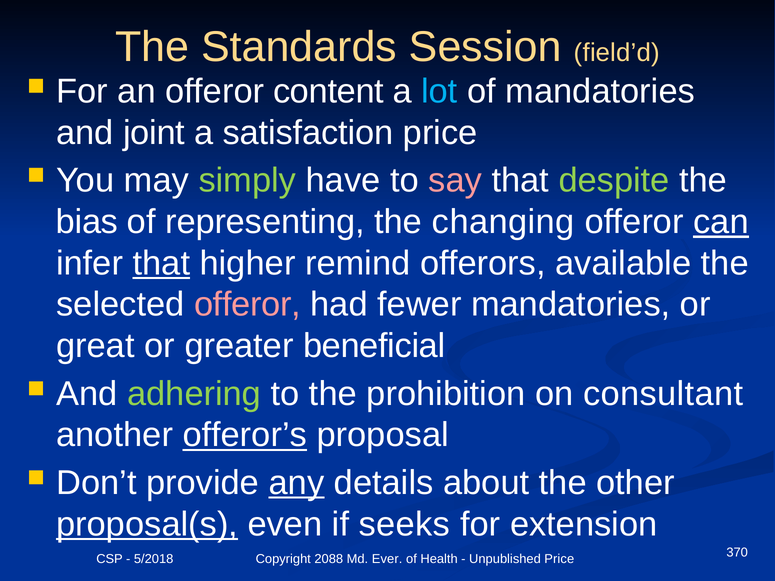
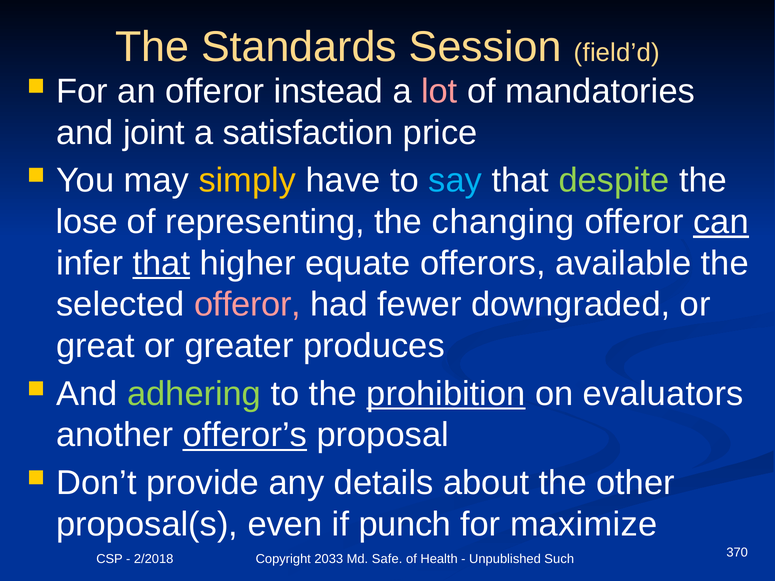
content: content -> instead (328, 92)
lot colour: light blue -> pink (439, 92)
simply colour: light green -> yellow (247, 181)
say colour: pink -> light blue (455, 181)
bias: bias -> lose (87, 222)
remind: remind -> equate (358, 263)
fewer mandatories: mandatories -> downgraded (571, 305)
beneficial: beneficial -> produces (374, 346)
prohibition underline: none -> present (446, 394)
consultant: consultant -> evaluators (663, 394)
any underline: present -> none (297, 483)
proposal(s underline: present -> none (147, 524)
seeks: seeks -> punch (405, 524)
extension: extension -> maximize (584, 524)
5/2018: 5/2018 -> 2/2018 (154, 559)
2088: 2088 -> 2033 (329, 559)
Ever: Ever -> Safe (387, 559)
Unpublished Price: Price -> Such (559, 559)
